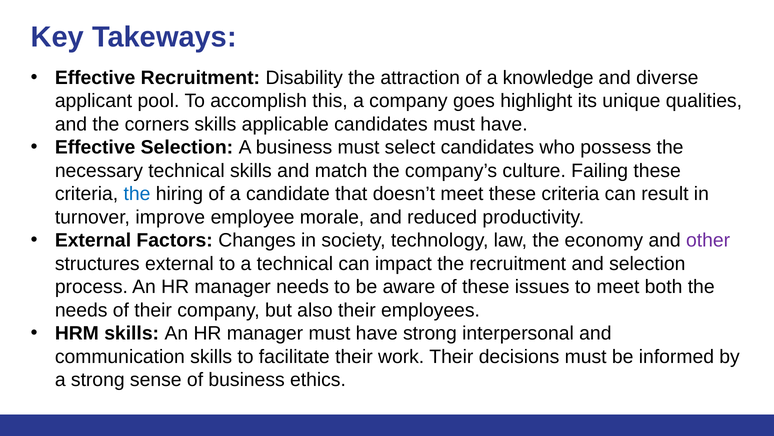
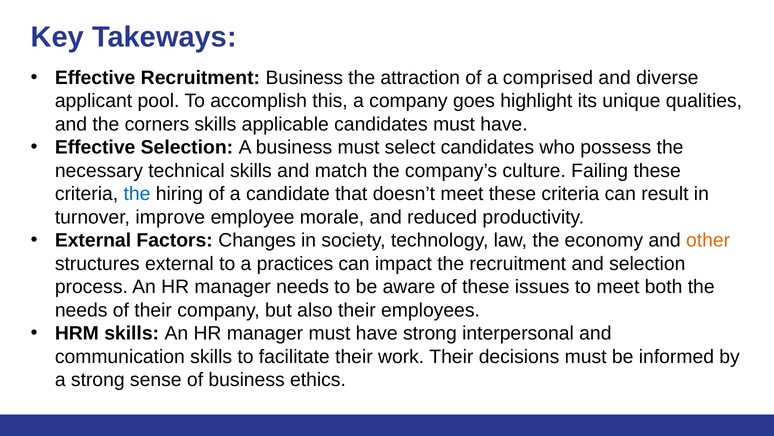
Recruitment Disability: Disability -> Business (304, 78)
knowledge: knowledge -> comprised (548, 78)
other colour: purple -> orange (708, 240)
a technical: technical -> practices (295, 263)
